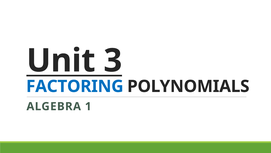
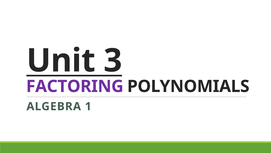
FACTORING colour: blue -> purple (75, 86)
